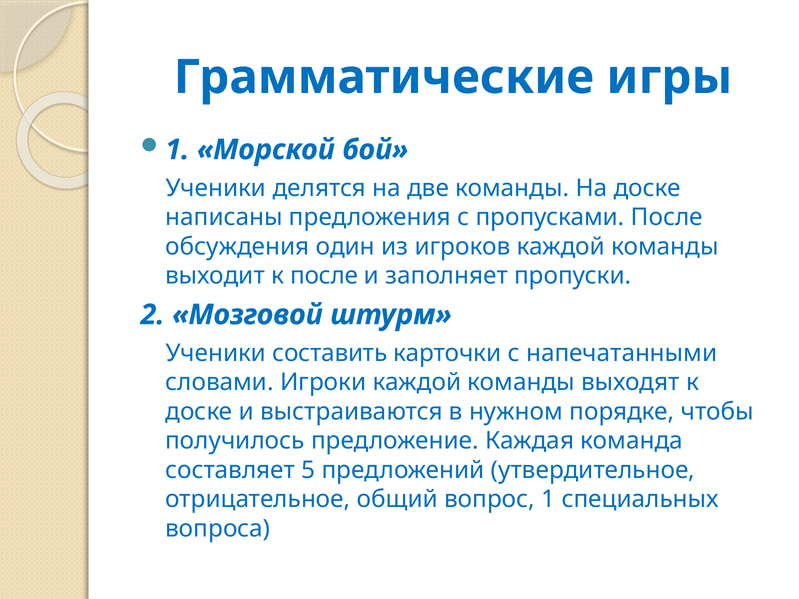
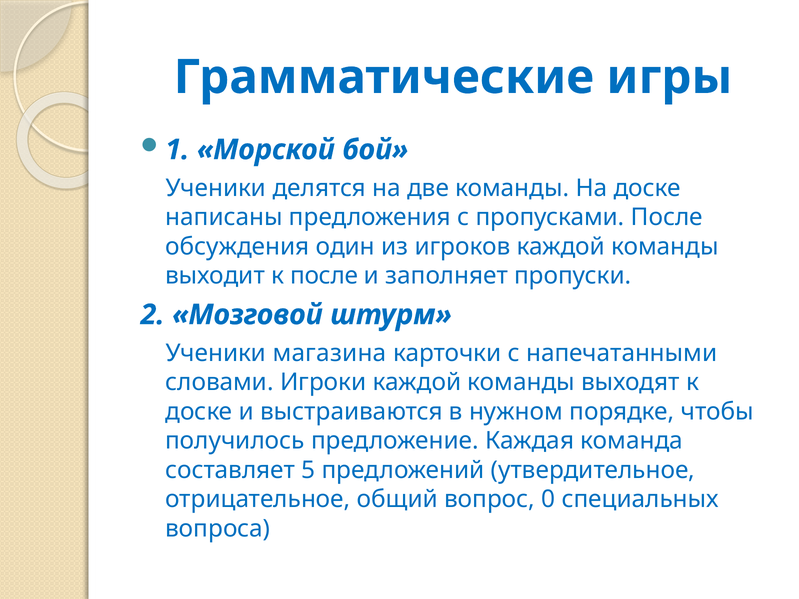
составить: составить -> магазина (330, 353)
вопрос 1: 1 -> 0 (548, 500)
